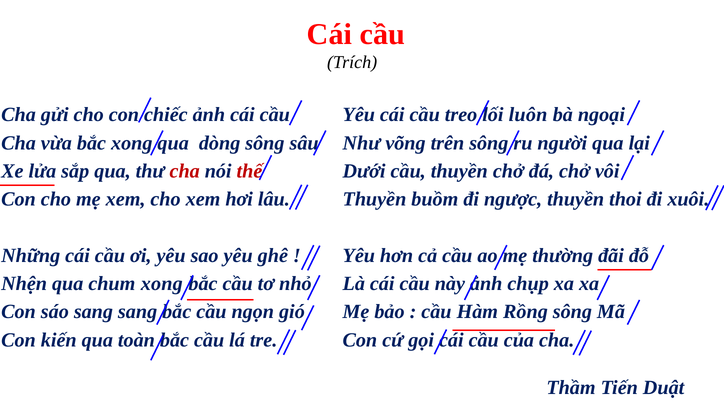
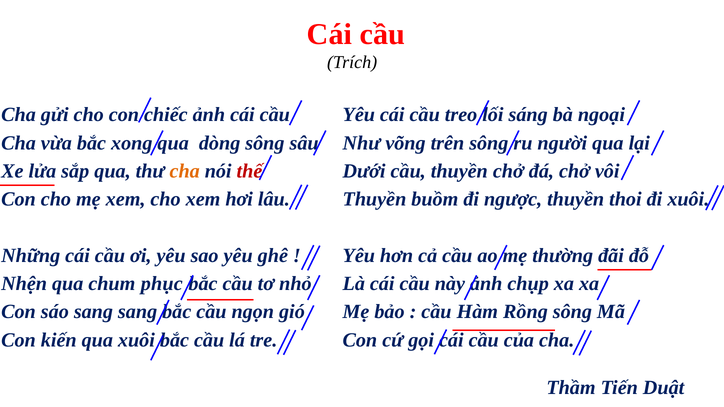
luôn: luôn -> sáng (528, 115)
cha colour: red -> orange (185, 171)
chum xong: xong -> phục (162, 284)
qua toàn: toàn -> xuôi (136, 340)
